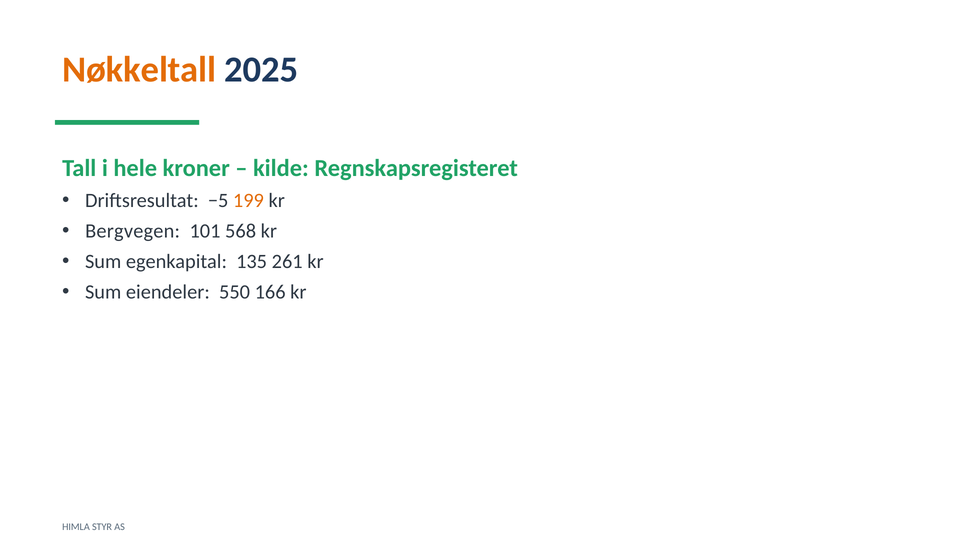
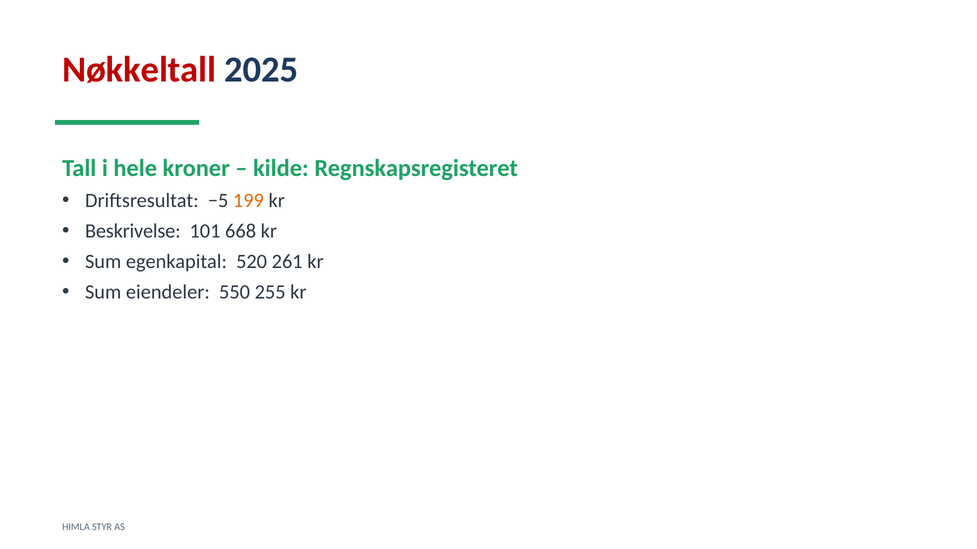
Nøkkeltall colour: orange -> red (139, 70)
Bergvegen: Bergvegen -> Beskrivelse (133, 231)
568: 568 -> 668 (241, 231)
135: 135 -> 520 (252, 262)
166: 166 -> 255 (270, 293)
